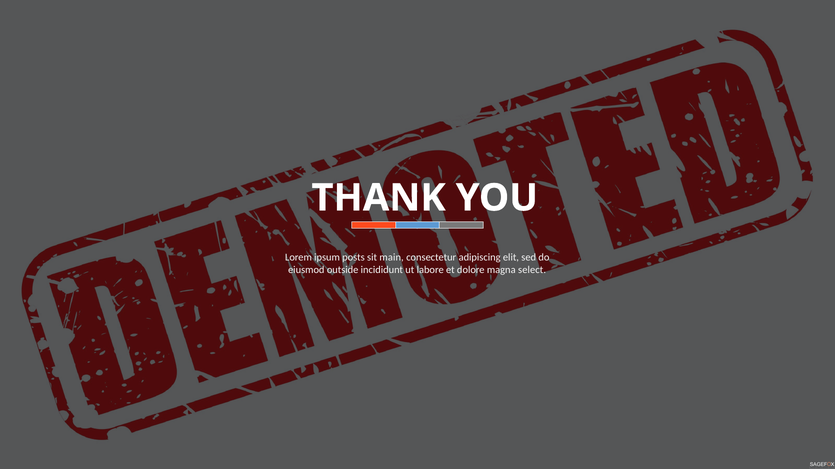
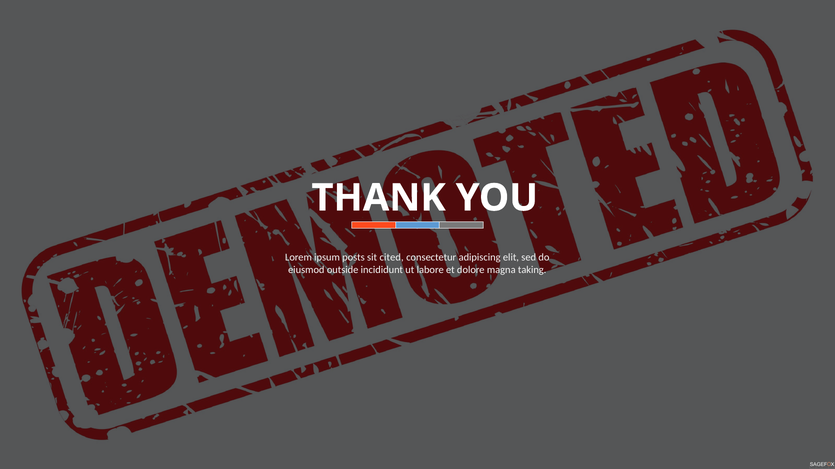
main: main -> cited (392, 258)
select: select -> taking (532, 270)
